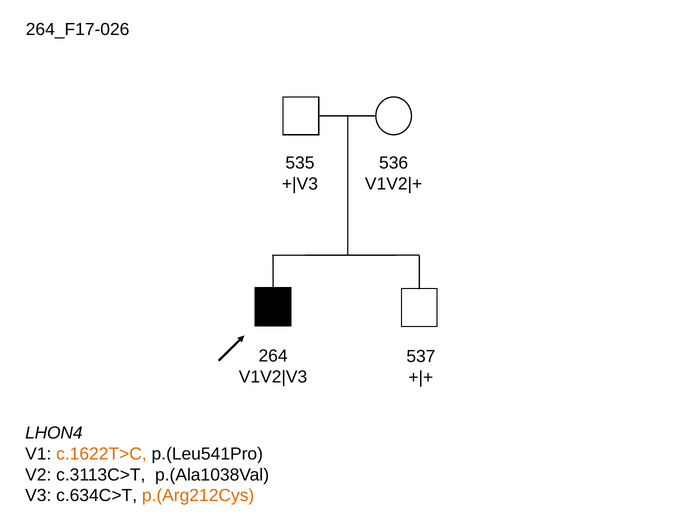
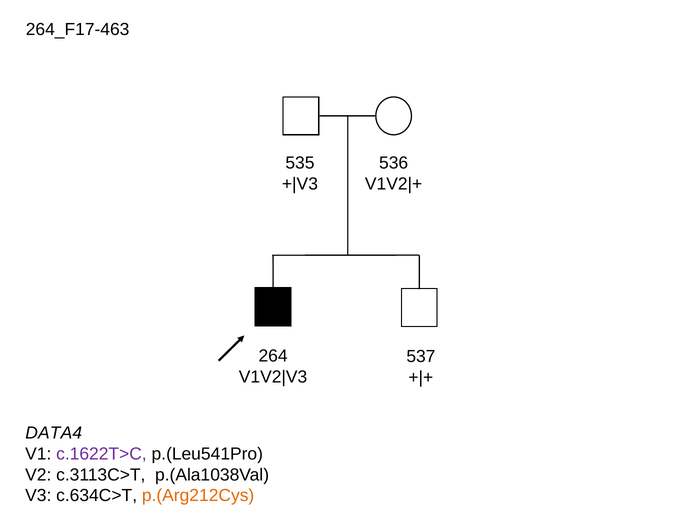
264_F17-026: 264_F17-026 -> 264_F17-463 (78, 29)
LHON4: LHON4 -> DATA4 (54, 432)
c.1622T>C colour: orange -> purple (101, 453)
